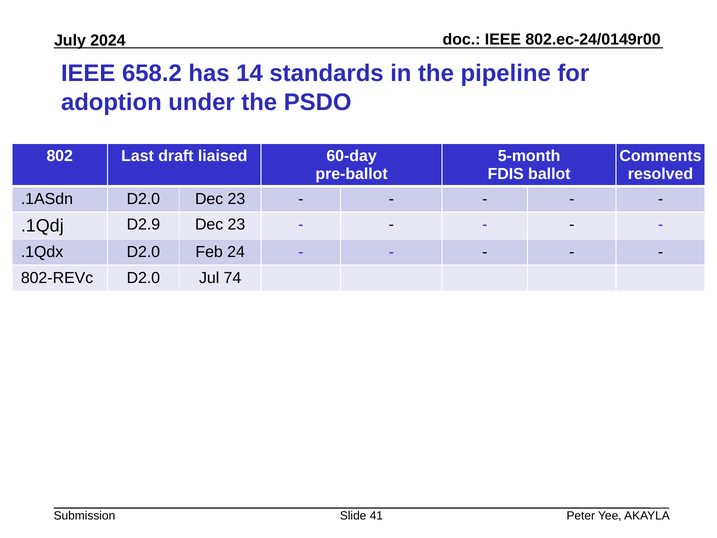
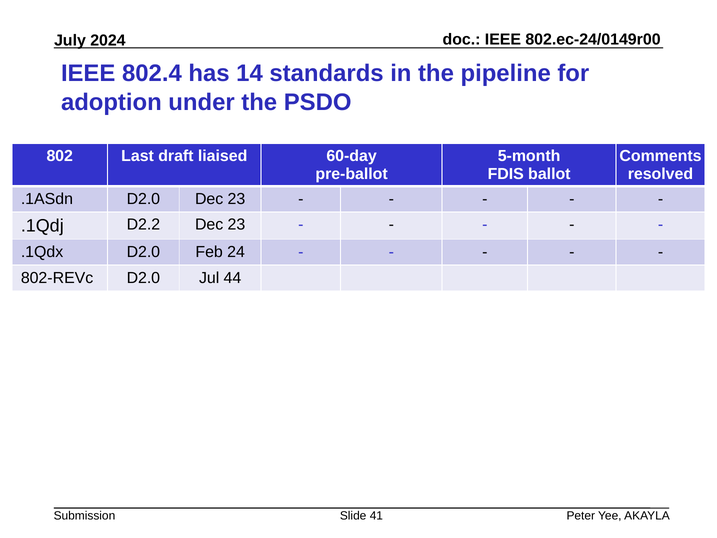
658.2: 658.2 -> 802.4 (152, 73)
D2.9: D2.9 -> D2.2 (143, 225)
74: 74 -> 44 (232, 278)
